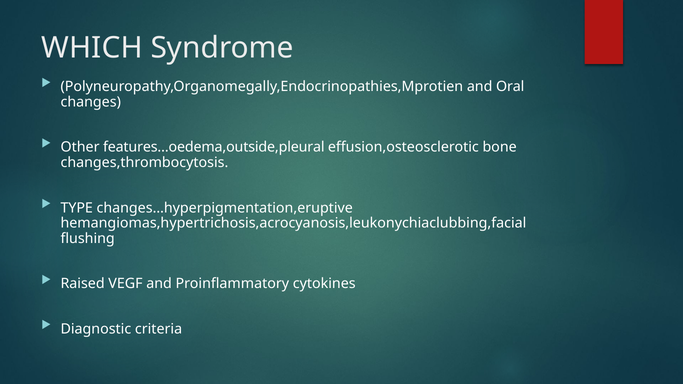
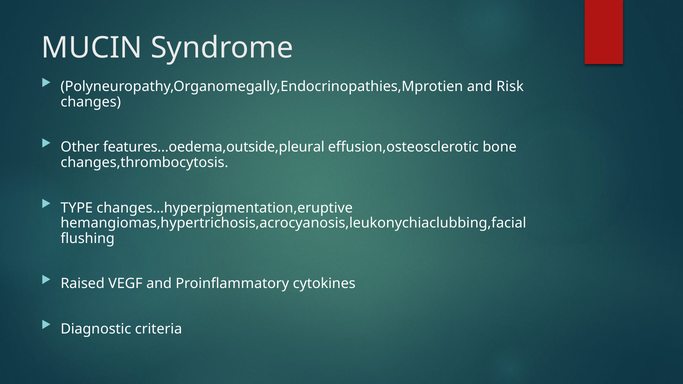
WHICH: WHICH -> MUCIN (92, 48)
Oral: Oral -> Risk (510, 87)
